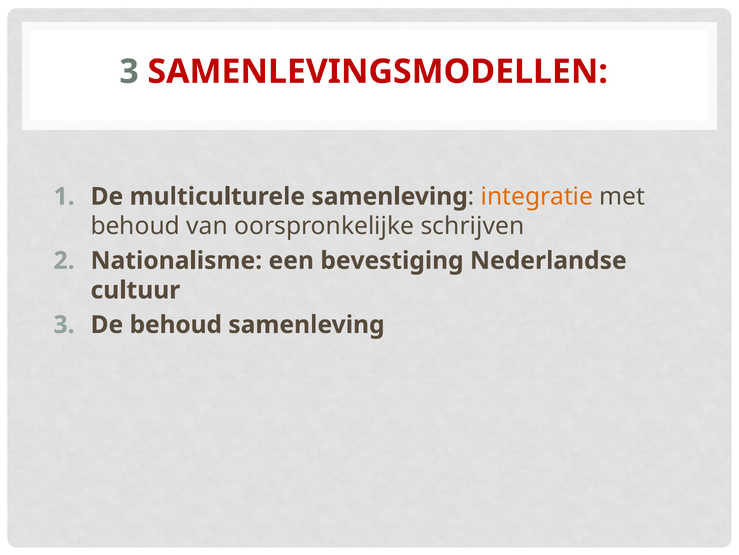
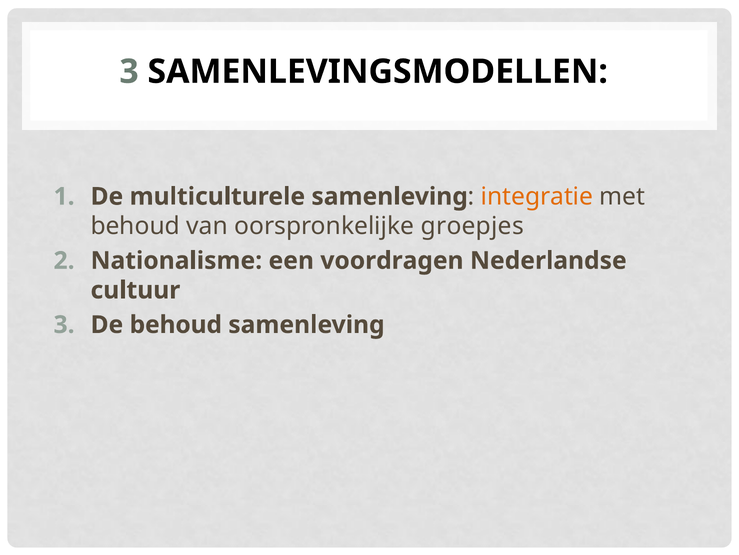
SAMENLEVINGSMODELLEN colour: red -> black (378, 72)
schrijven: schrijven -> groepjes (472, 226)
bevestiging: bevestiging -> voordragen (392, 260)
